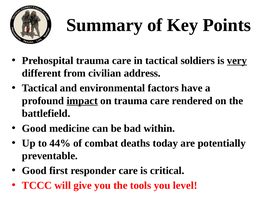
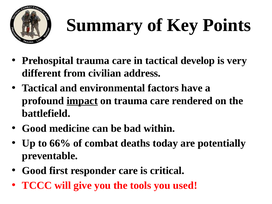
soldiers: soldiers -> develop (198, 61)
very underline: present -> none (237, 61)
44%: 44% -> 66% (60, 143)
level: level -> used (185, 185)
